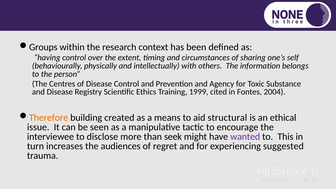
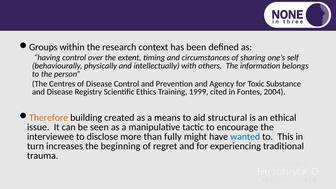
seek: seek -> fully (173, 137)
wanted colour: purple -> blue (245, 137)
audiences: audiences -> beginning (121, 146)
suggested: suggested -> traditional (283, 146)
